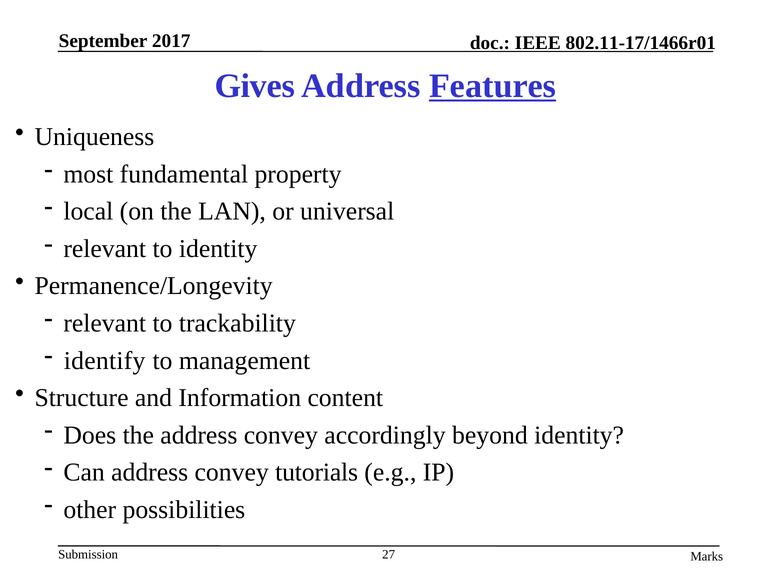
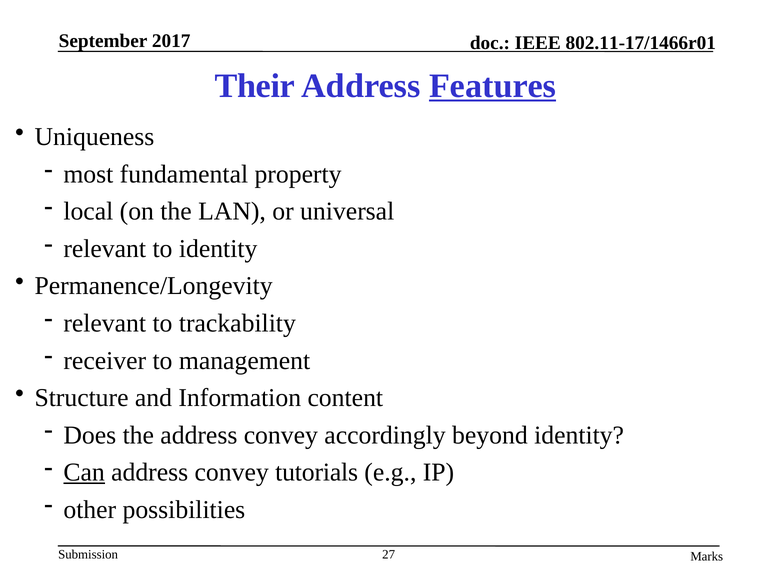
Gives: Gives -> Their (255, 86)
identify: identify -> receiver (105, 361)
Can underline: none -> present (84, 473)
